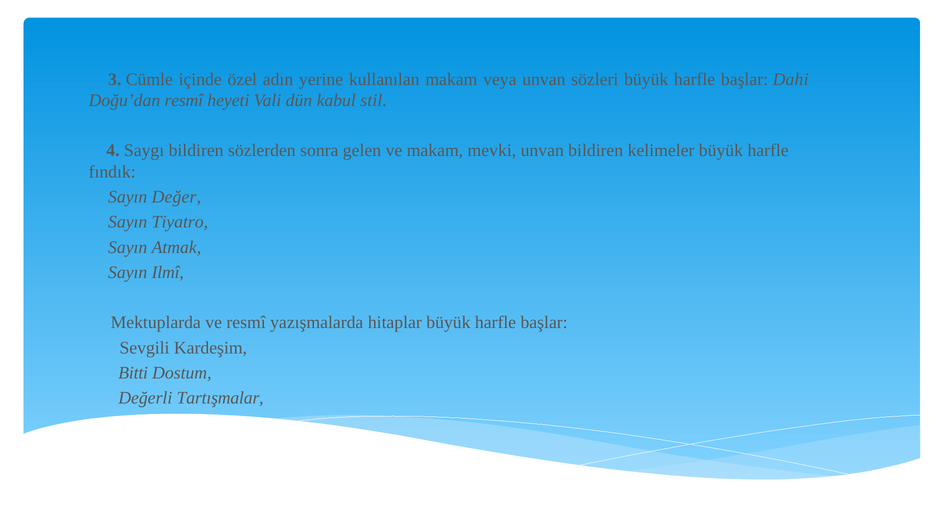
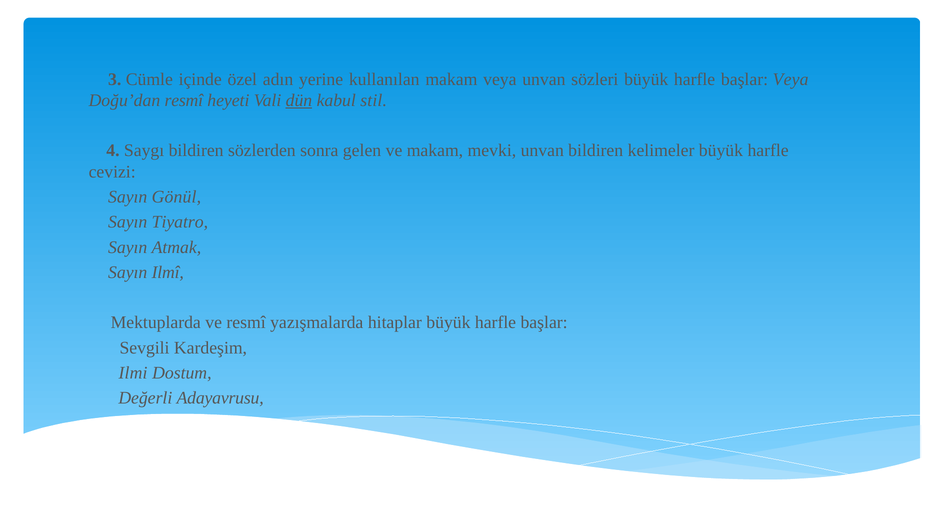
Dahi: Dahi -> Veya (791, 79)
dün underline: none -> present (299, 101)
fındık: fındık -> cevizi (112, 172)
Değer: Değer -> Gönül (176, 197)
Bitti: Bitti -> Ilmi (133, 373)
Tartışmalar: Tartışmalar -> Adayavrusu (220, 398)
